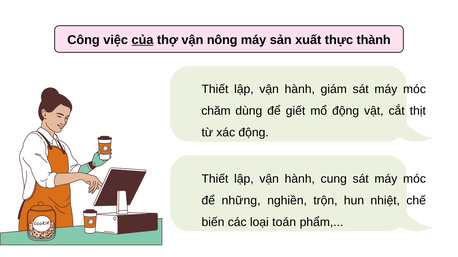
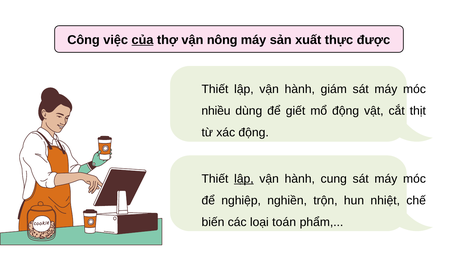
thành: thành -> được (373, 40)
chăm: chăm -> nhiều (216, 111)
lập underline: none -> present (244, 179)
những: những -> nghiệp (241, 201)
